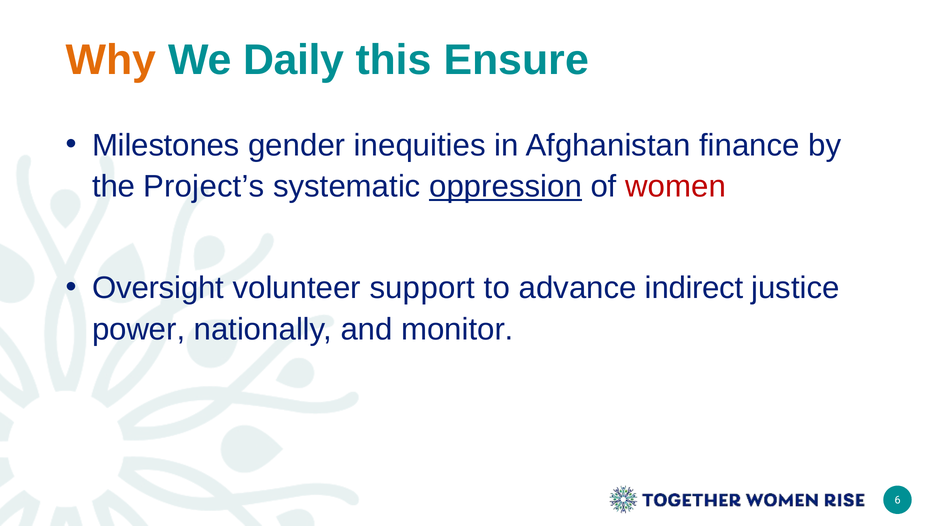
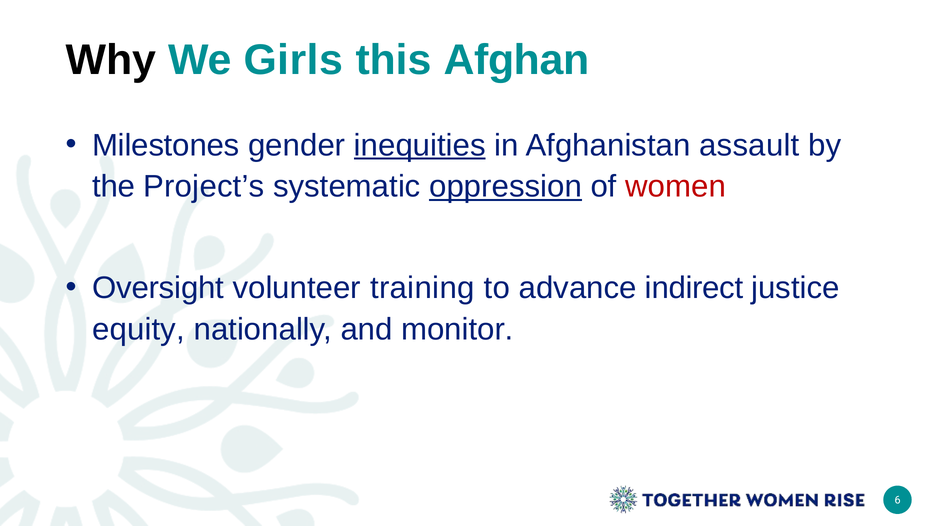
Why colour: orange -> black (111, 60)
Daily: Daily -> Girls (293, 60)
Ensure: Ensure -> Afghan (516, 60)
inequities underline: none -> present (420, 145)
finance: finance -> assault (749, 145)
support: support -> training (422, 288)
power: power -> equity (138, 330)
